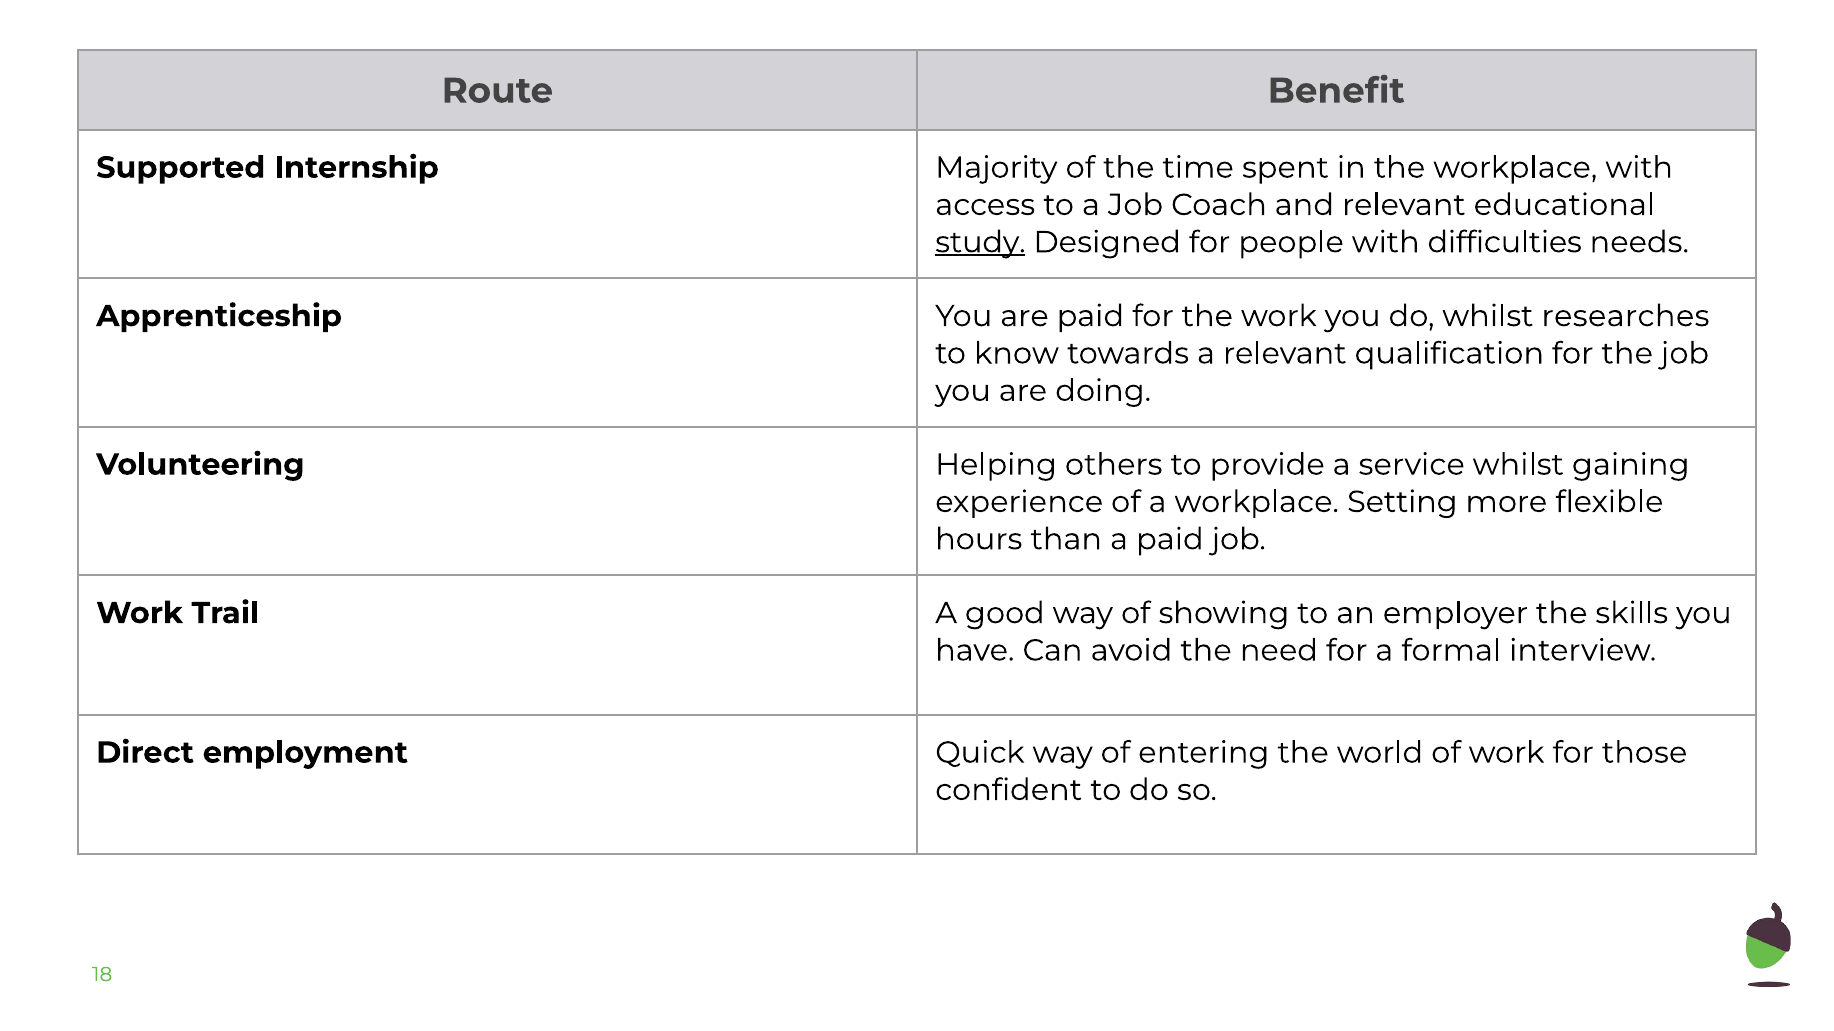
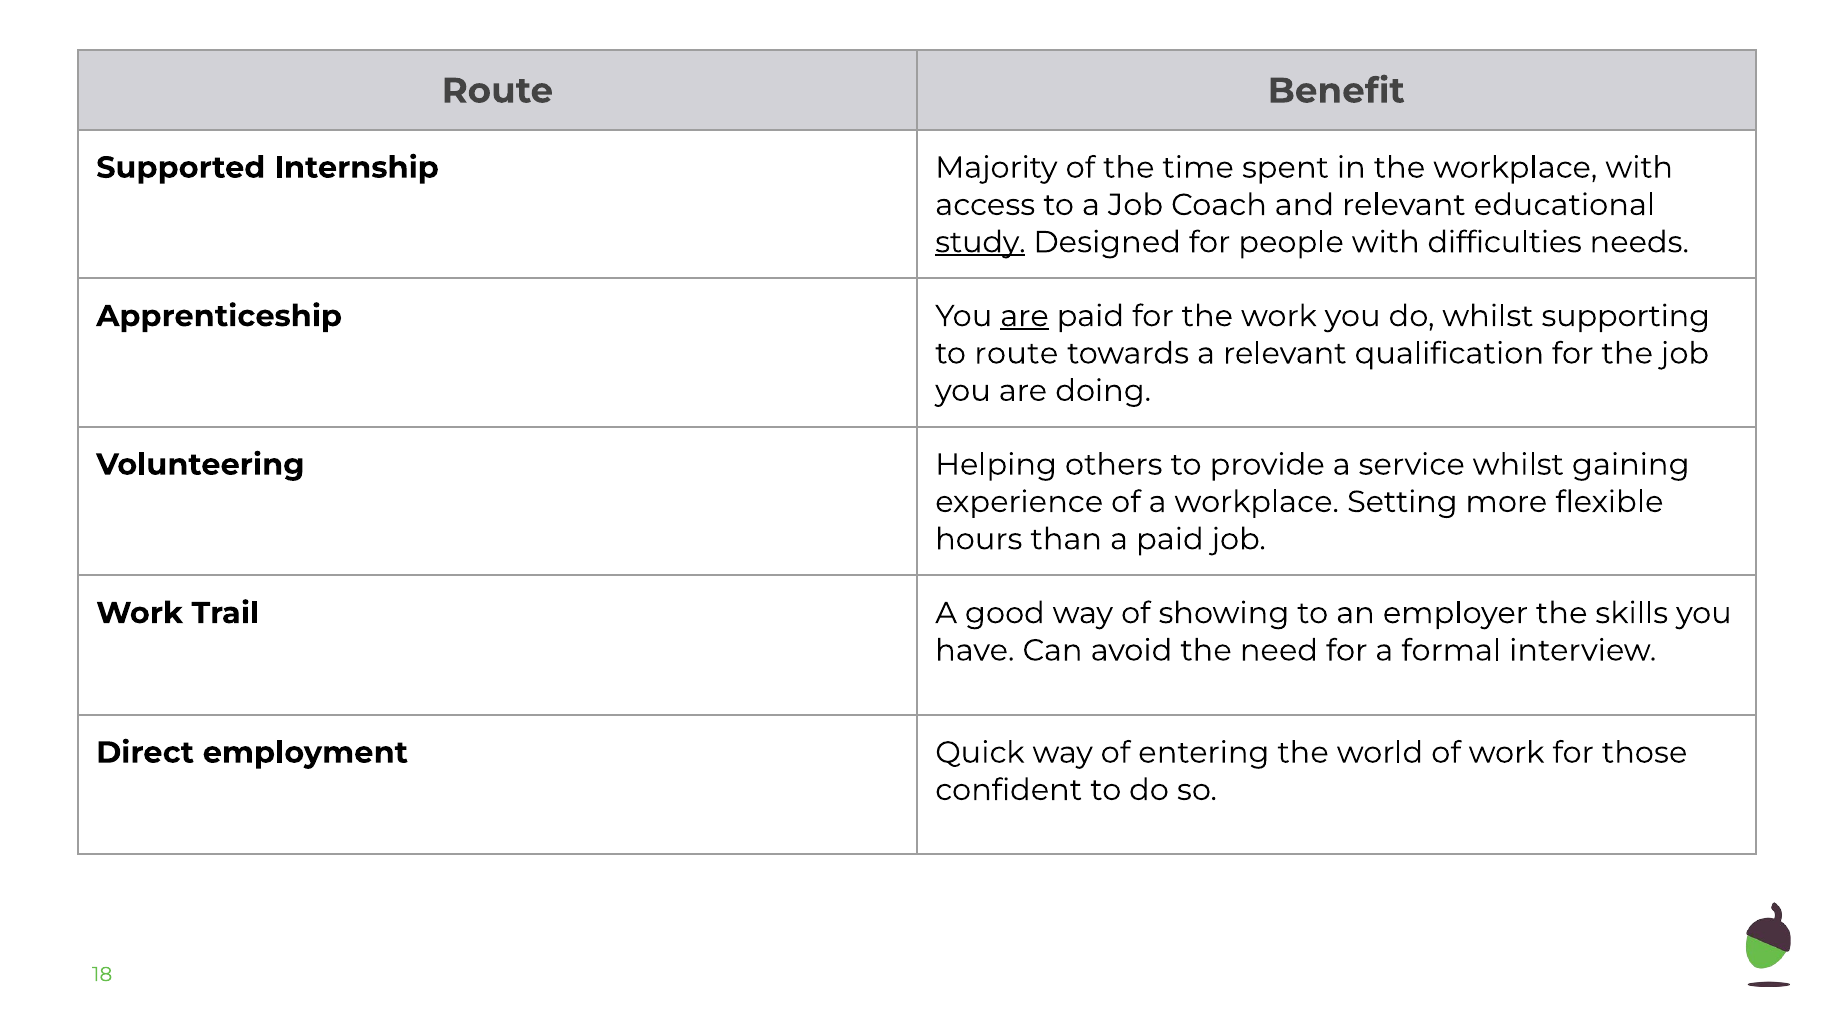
are underline: none -> present (1024, 316)
researches: researches -> supporting (1626, 316)
to know: know -> route (1016, 354)
